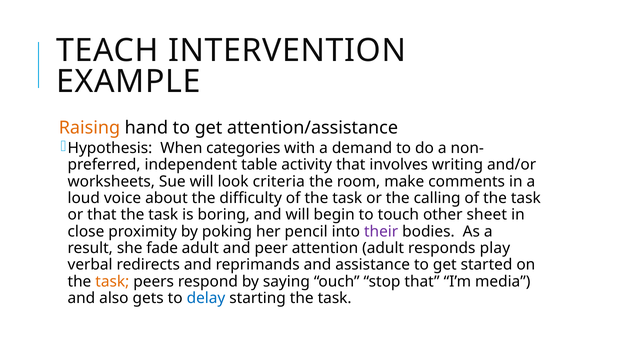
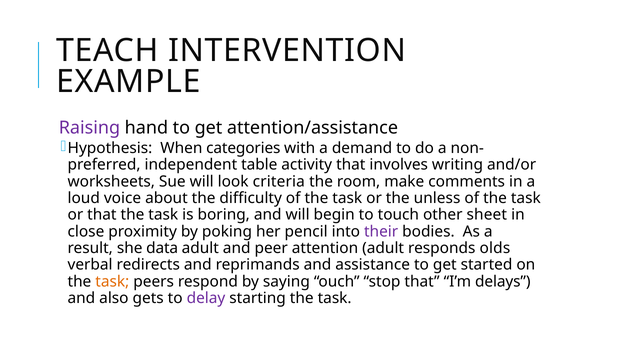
Raising colour: orange -> purple (89, 128)
calling: calling -> unless (437, 198)
fade: fade -> data (162, 248)
play: play -> olds (495, 248)
media: media -> delays (503, 281)
delay colour: blue -> purple (206, 298)
